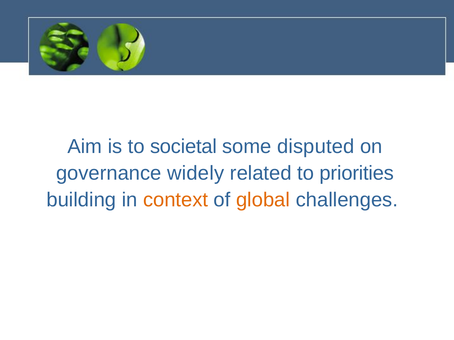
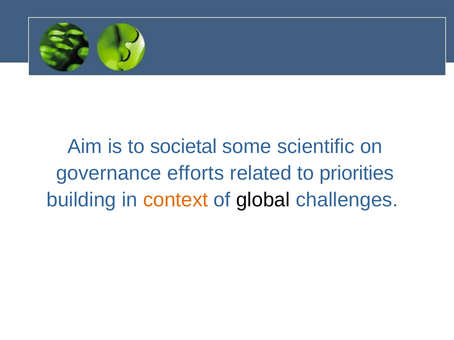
disputed: disputed -> scientific (316, 147)
widely: widely -> efforts (196, 174)
global colour: orange -> black (263, 200)
